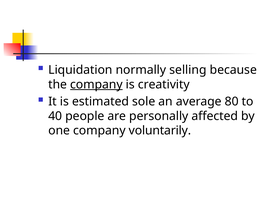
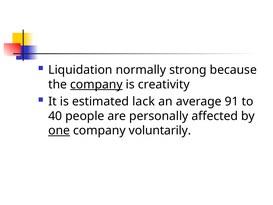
selling: selling -> strong (188, 70)
sole: sole -> lack (144, 101)
80: 80 -> 91 (232, 101)
one underline: none -> present (59, 130)
